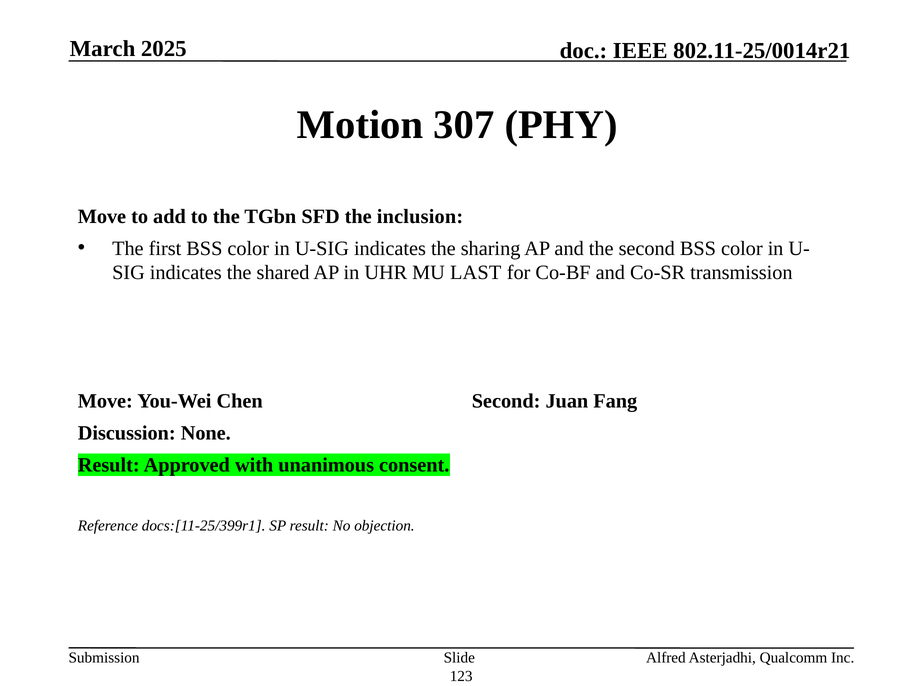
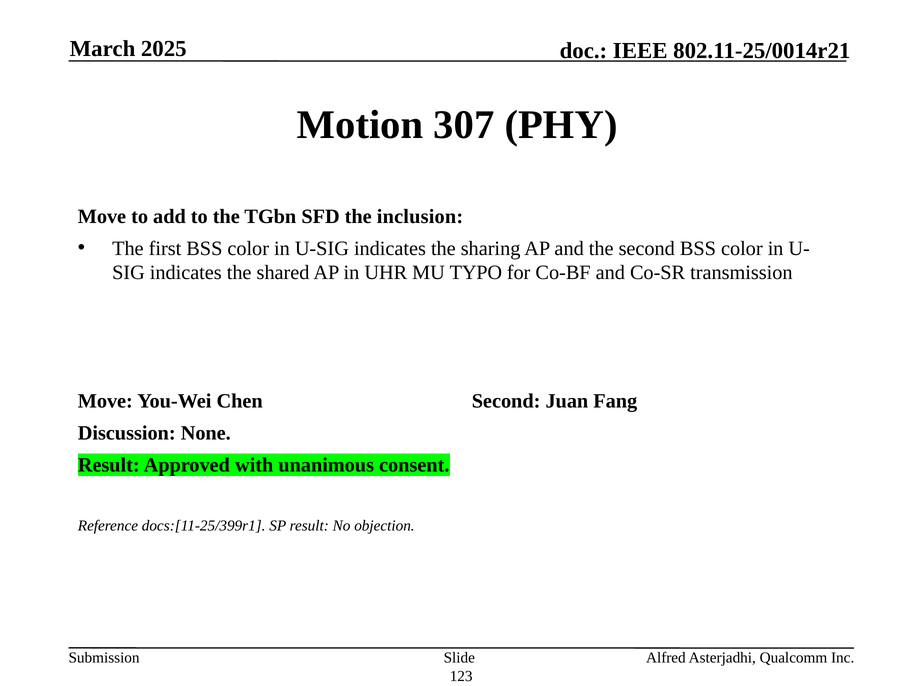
LAST: LAST -> TYPO (476, 273)
